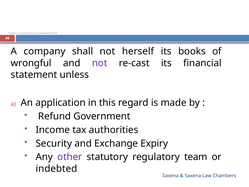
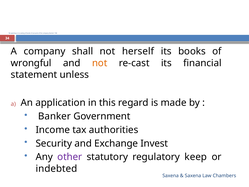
not colour: purple -> orange (100, 63)
Refund: Refund -> Banker (55, 116)
Expiry: Expiry -> Invest (154, 143)
team: team -> keep (196, 157)
